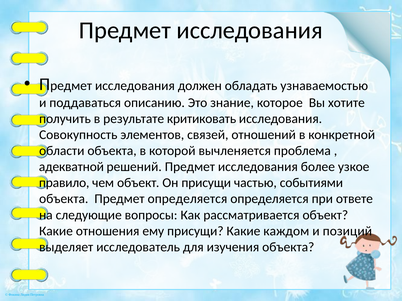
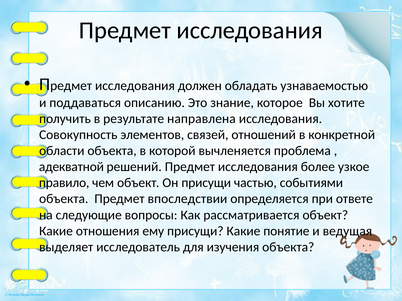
критиковать: критиковать -> направлена (201, 119)
Предмет определяется: определяется -> впоследствии (187, 199)
каждом: каждом -> понятие (286, 231)
позиций: позиций -> ведущая (347, 231)
